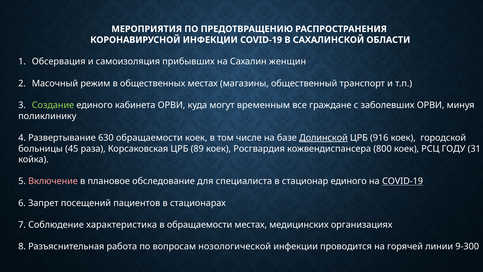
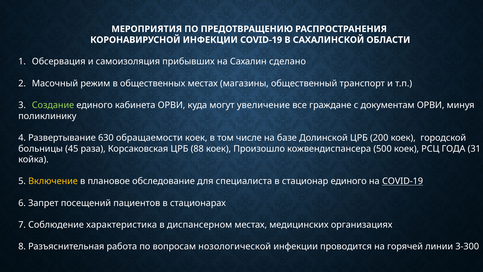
женщин: женщин -> сделано (288, 62)
временным: временным -> увеличение (263, 105)
заболевших: заболевших -> документам (388, 105)
Долинской underline: present -> none (323, 138)
916: 916 -> 200 (379, 138)
89: 89 -> 88 (197, 149)
Росгвардия: Росгвардия -> Произошло (259, 149)
800: 800 -> 500 (383, 149)
ГОДУ: ГОДУ -> ГОДА (454, 149)
Включение colour: pink -> yellow (53, 181)
в обращаемости: обращаемости -> диспансерном (200, 225)
9-300: 9-300 -> 3-300 (467, 246)
